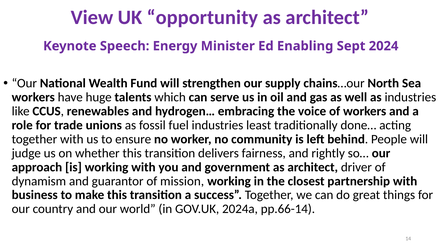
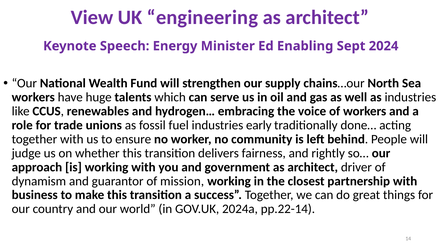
opportunity: opportunity -> engineering (202, 17)
least: least -> early (259, 125)
pp.66-14: pp.66-14 -> pp.22-14 (288, 209)
